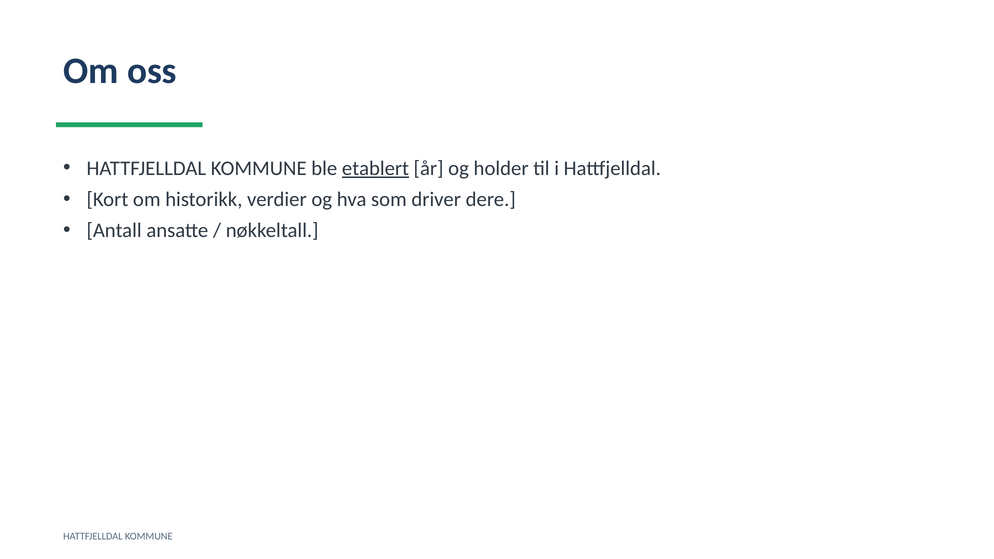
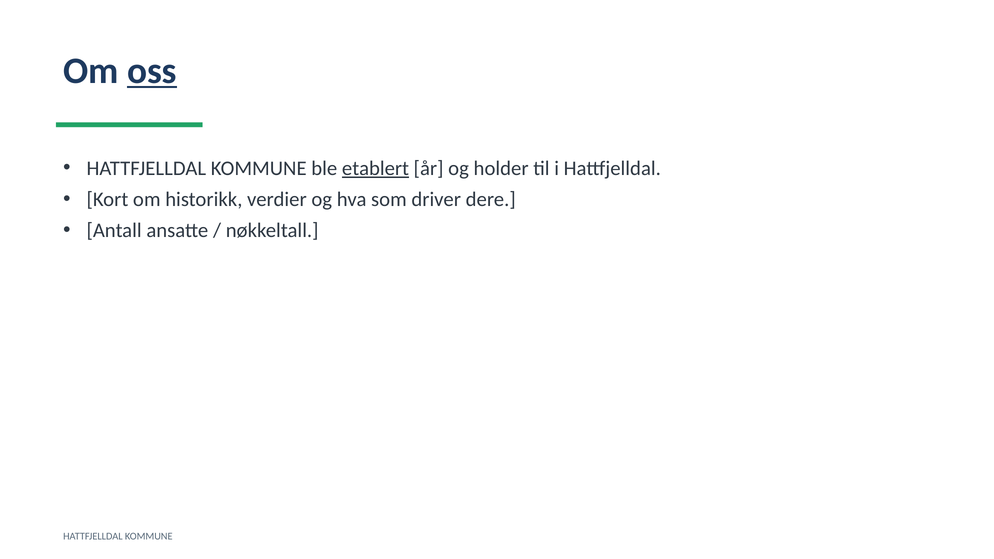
oss underline: none -> present (152, 71)
